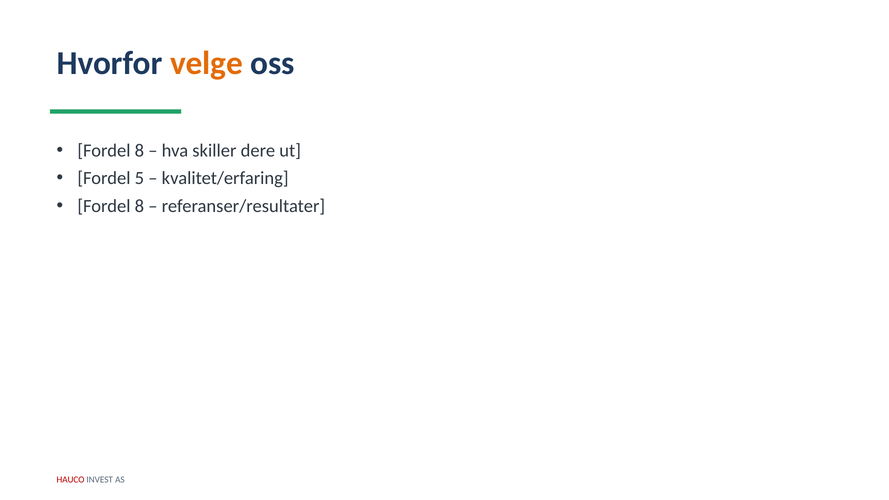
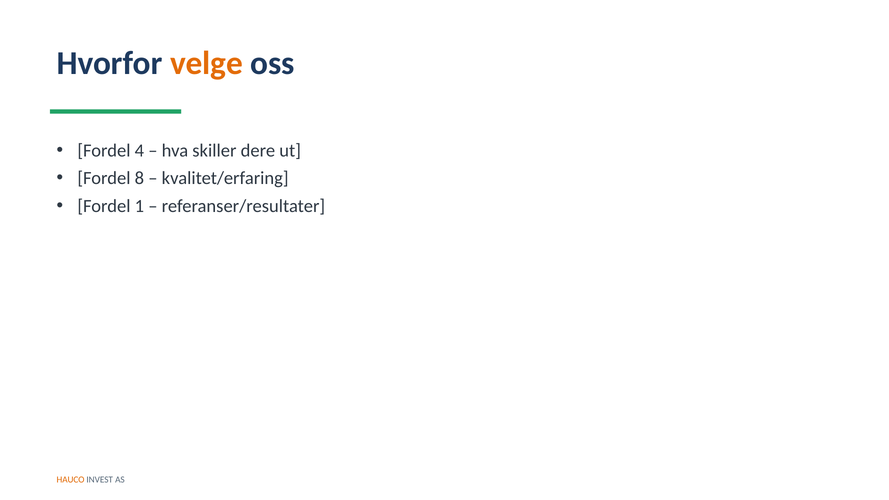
8: 8 -> 4 (139, 151)
5: 5 -> 8 (139, 178)
8: 8 -> 1 (139, 206)
HAUCO colour: red -> orange (71, 480)
